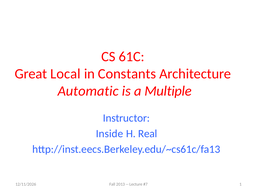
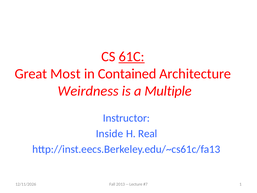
61C underline: none -> present (132, 57)
Local: Local -> Most (65, 74)
Constants: Constants -> Contained (127, 74)
Automatic: Automatic -> Weirdness (88, 91)
